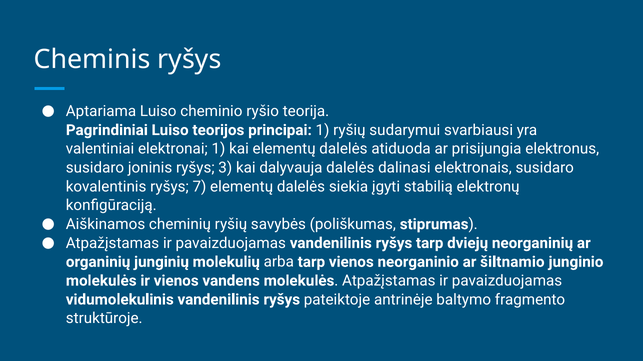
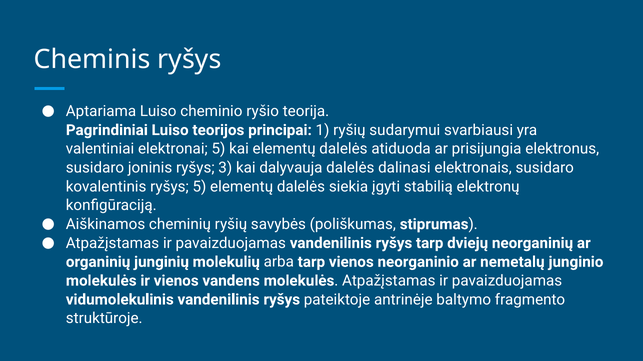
elektronai 1: 1 -> 5 (218, 149)
ryšys 7: 7 -> 5 (199, 187)
šiltnamio: šiltnamio -> nemetalų (512, 262)
